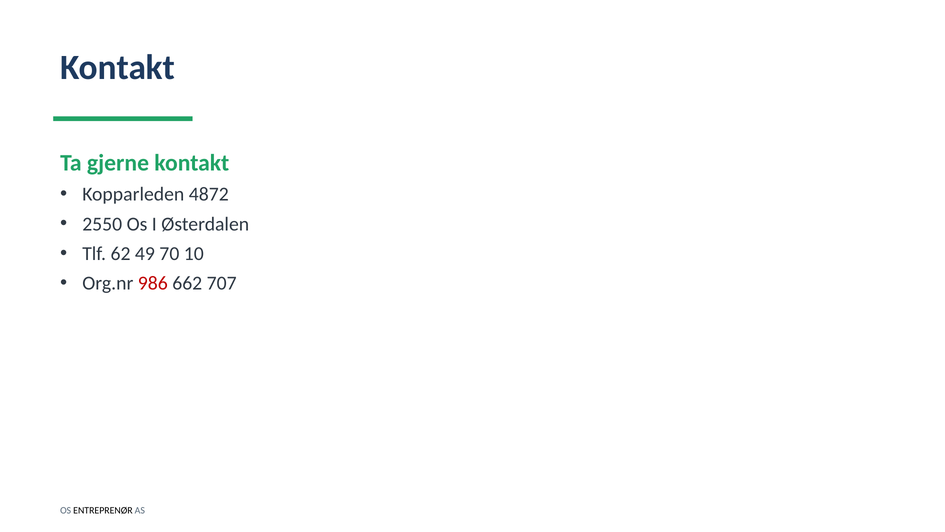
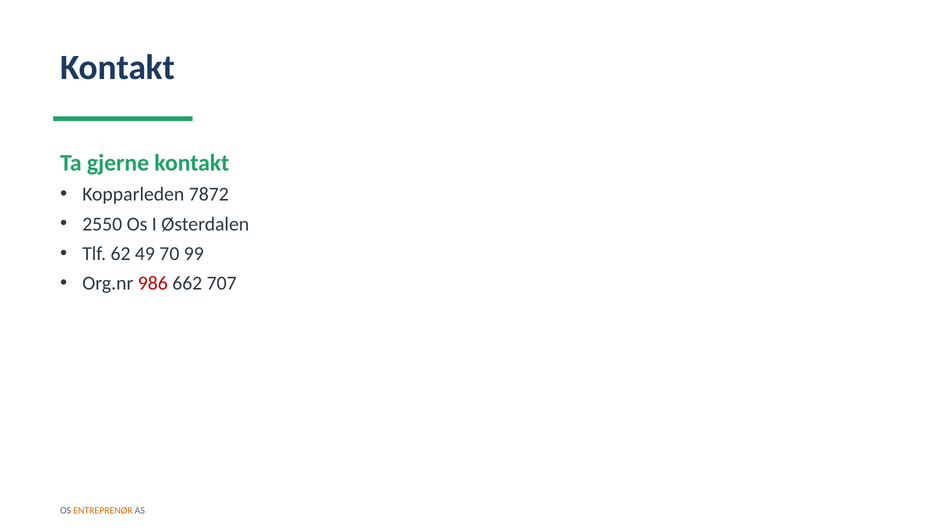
4872: 4872 -> 7872 (209, 194)
10: 10 -> 99 (194, 253)
ENTREPRENØR colour: black -> orange (103, 510)
